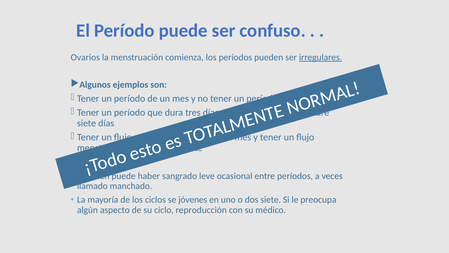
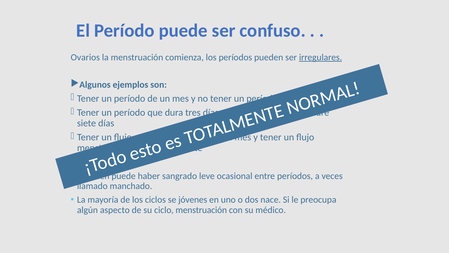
dos siete: siete -> nace (271, 200)
ciclo reproducción: reproducción -> menstruación (201, 210)
